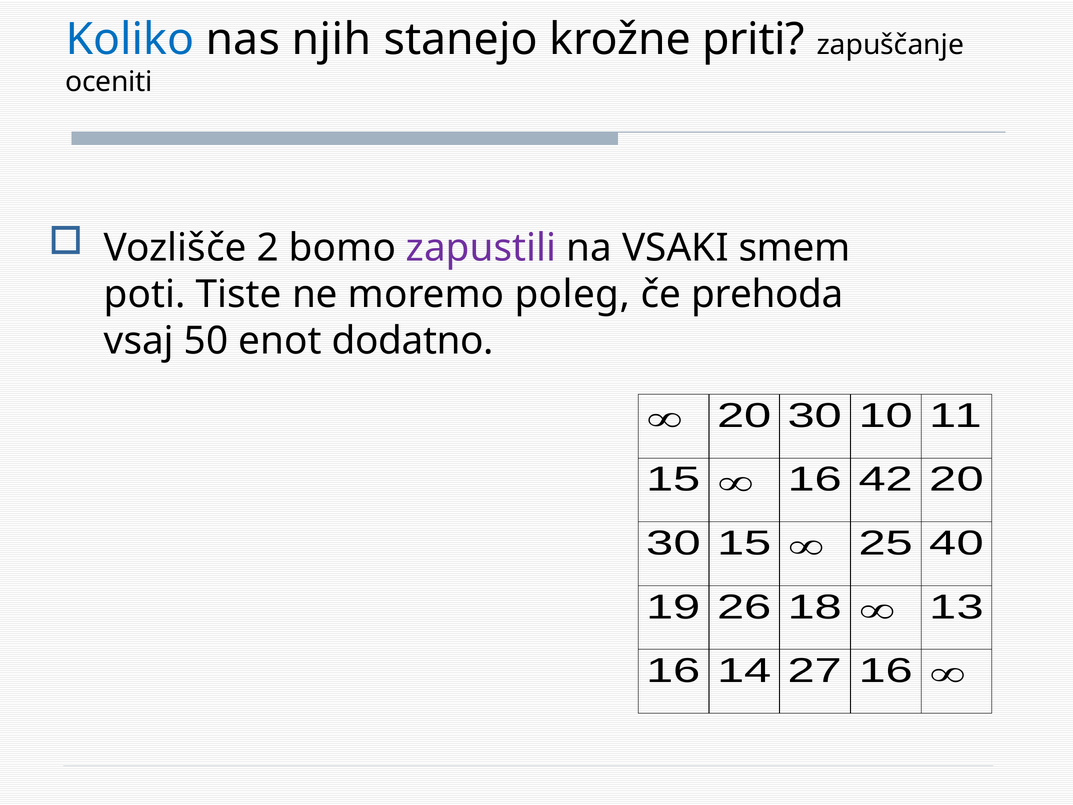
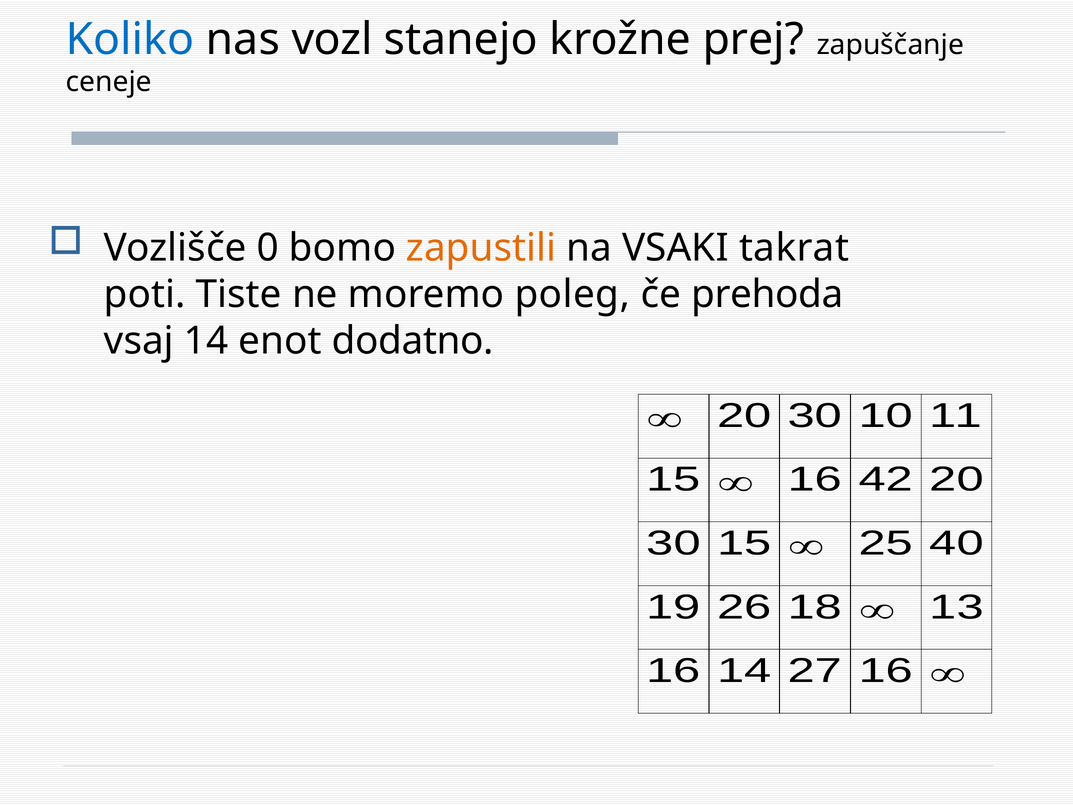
njih: njih -> vozl (332, 39)
priti: priti -> prej (753, 39)
oceniti: oceniti -> ceneje (109, 82)
2: 2 -> 0 (268, 248)
zapustili colour: purple -> orange (481, 248)
smem: smem -> takrat (794, 248)
vsaj 50: 50 -> 14 (206, 341)
